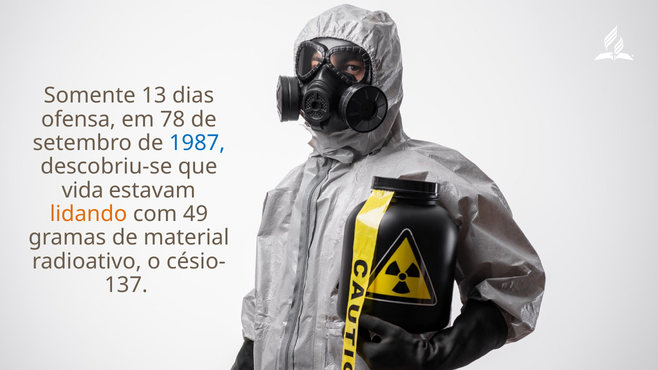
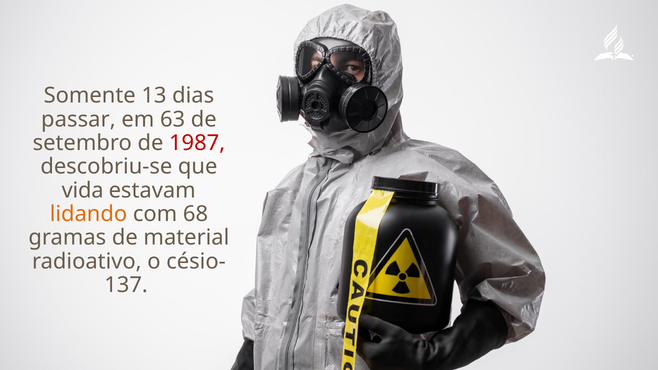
ofensa: ofensa -> passar (78, 119)
78: 78 -> 63 (173, 119)
1987 colour: blue -> red (197, 143)
49: 49 -> 68 (195, 214)
